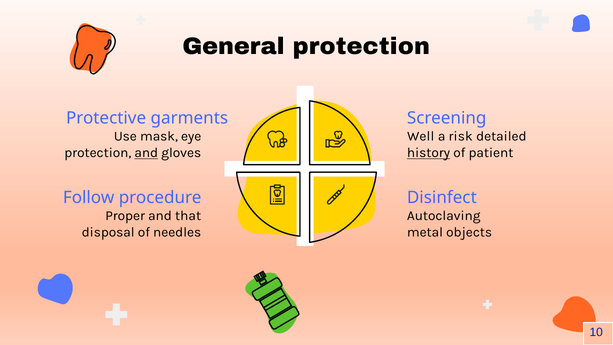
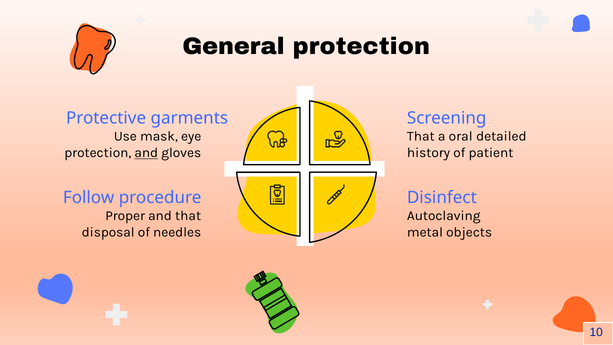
Well: Well -> That (421, 136)
risk: risk -> oral (461, 136)
history underline: present -> none (429, 153)
